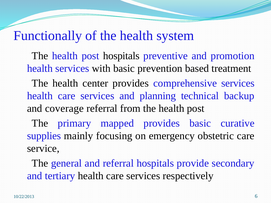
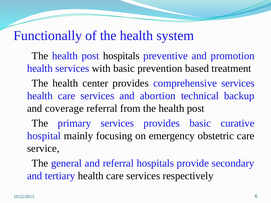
planning: planning -> abortion (158, 96)
primary mapped: mapped -> services (117, 123)
supplies: supplies -> hospital (44, 136)
